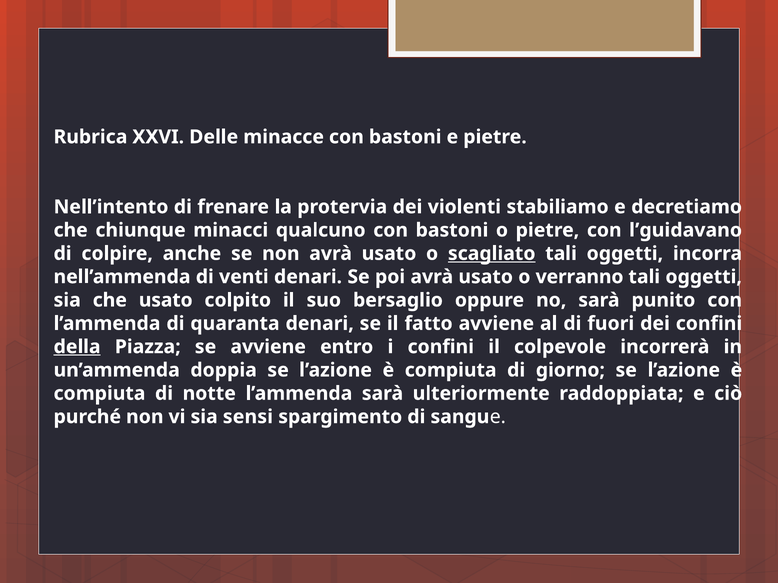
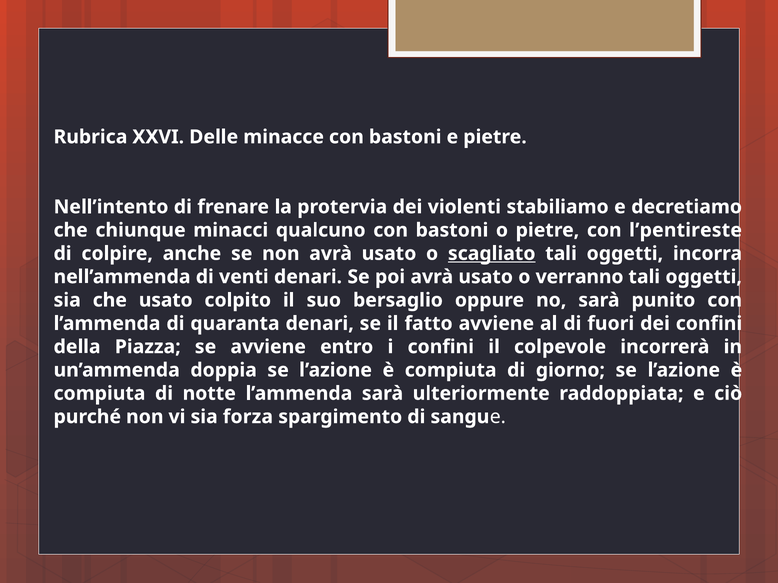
l’guidavano: l’guidavano -> l’pentireste (686, 230)
della underline: present -> none (77, 347)
sensi: sensi -> forza (248, 417)
